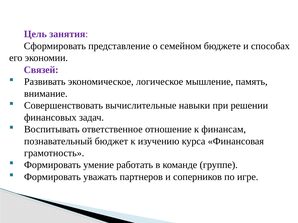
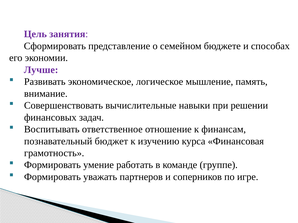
Связей: Связей -> Лучше (41, 70)
